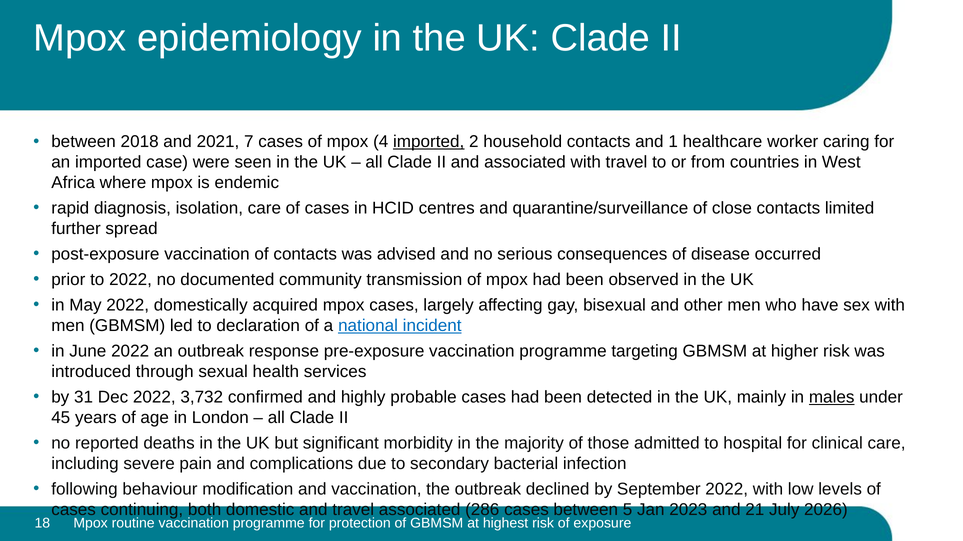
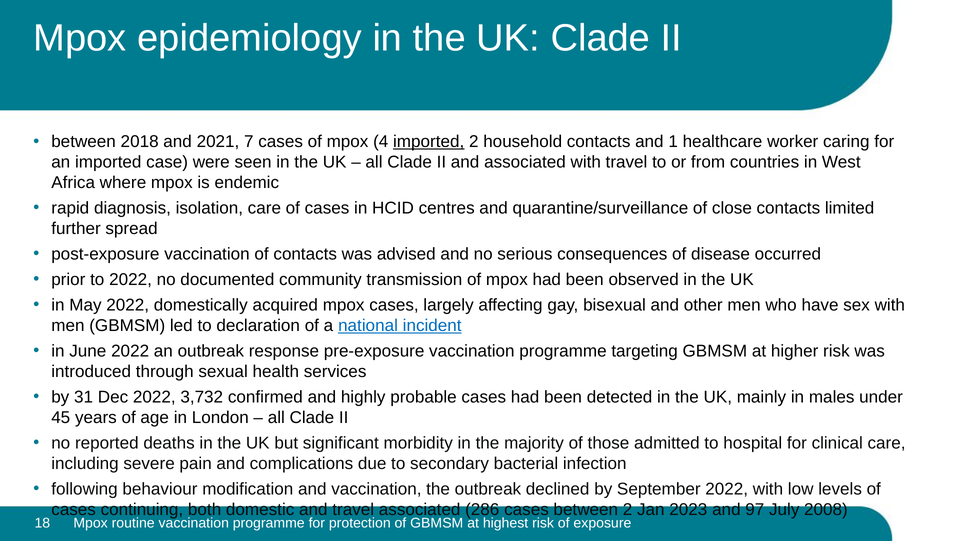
males underline: present -> none (832, 398)
between 5: 5 -> 2 (628, 510)
21: 21 -> 97 (755, 510)
2026: 2026 -> 2008 (826, 510)
